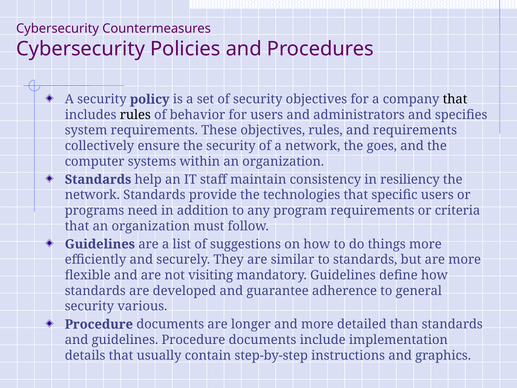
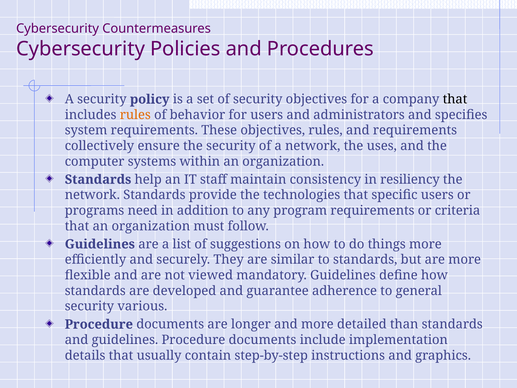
rules colour: black -> orange (135, 115)
goes: goes -> uses (382, 146)
visiting: visiting -> viewed (211, 275)
